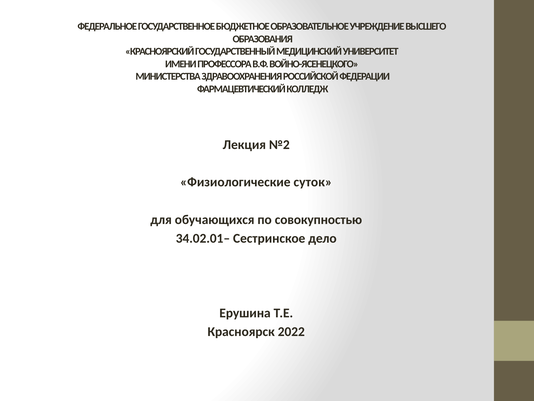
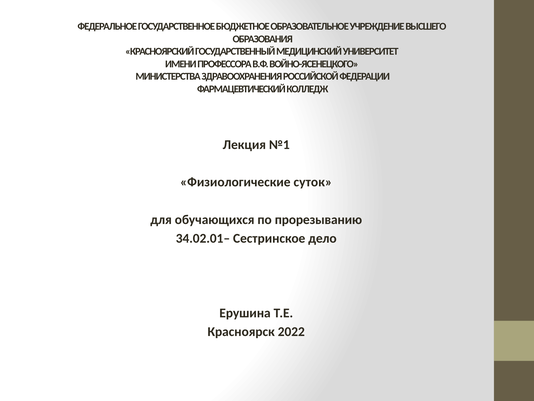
№2: №2 -> №1 (279, 145)
совокупностью: совокупностью -> прорезыванию (318, 219)
